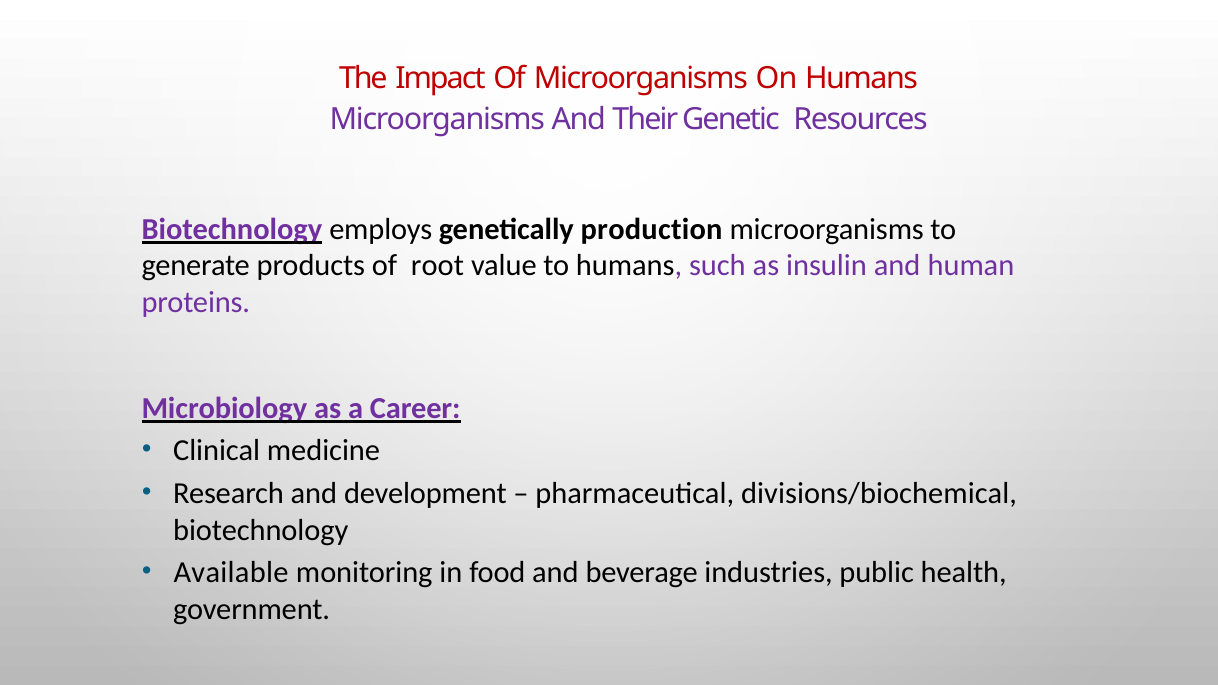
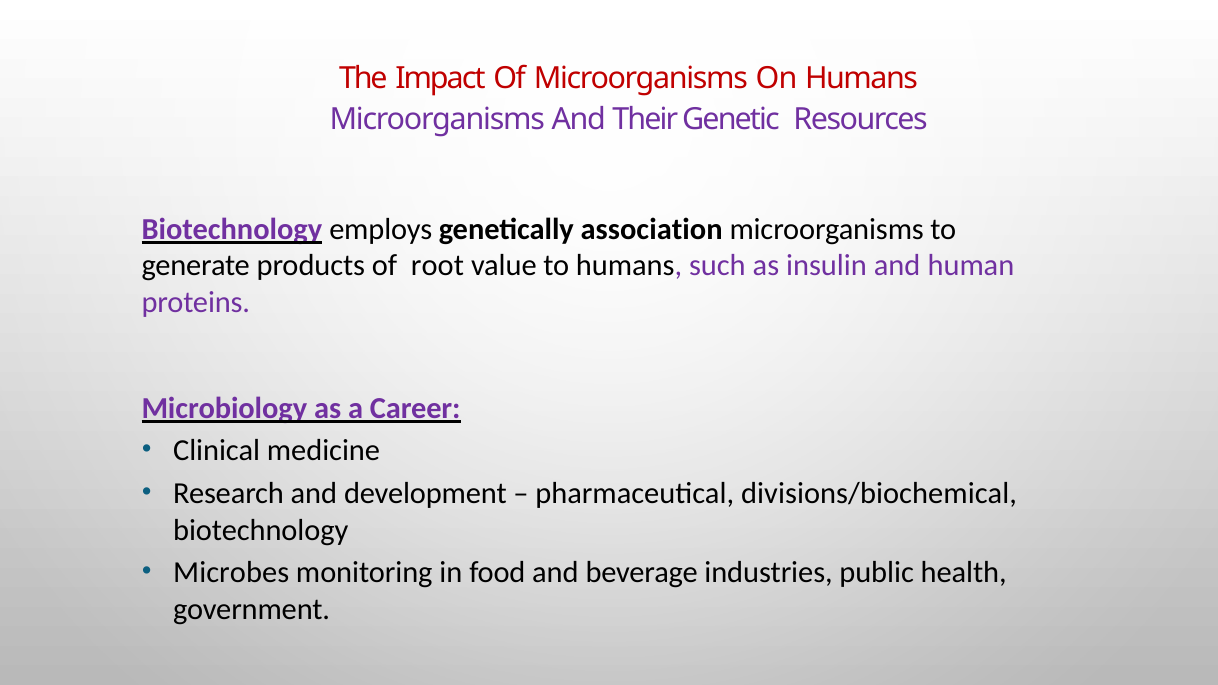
production: production -> association (652, 229)
Available: Available -> Microbes (231, 573)
